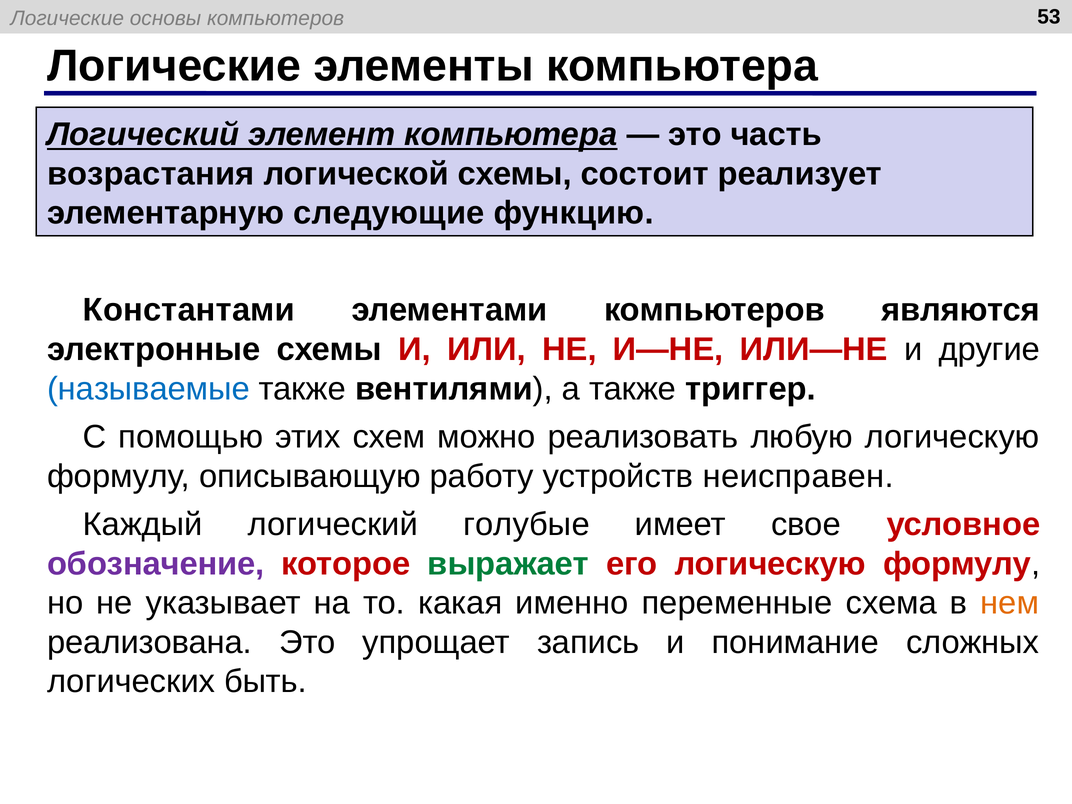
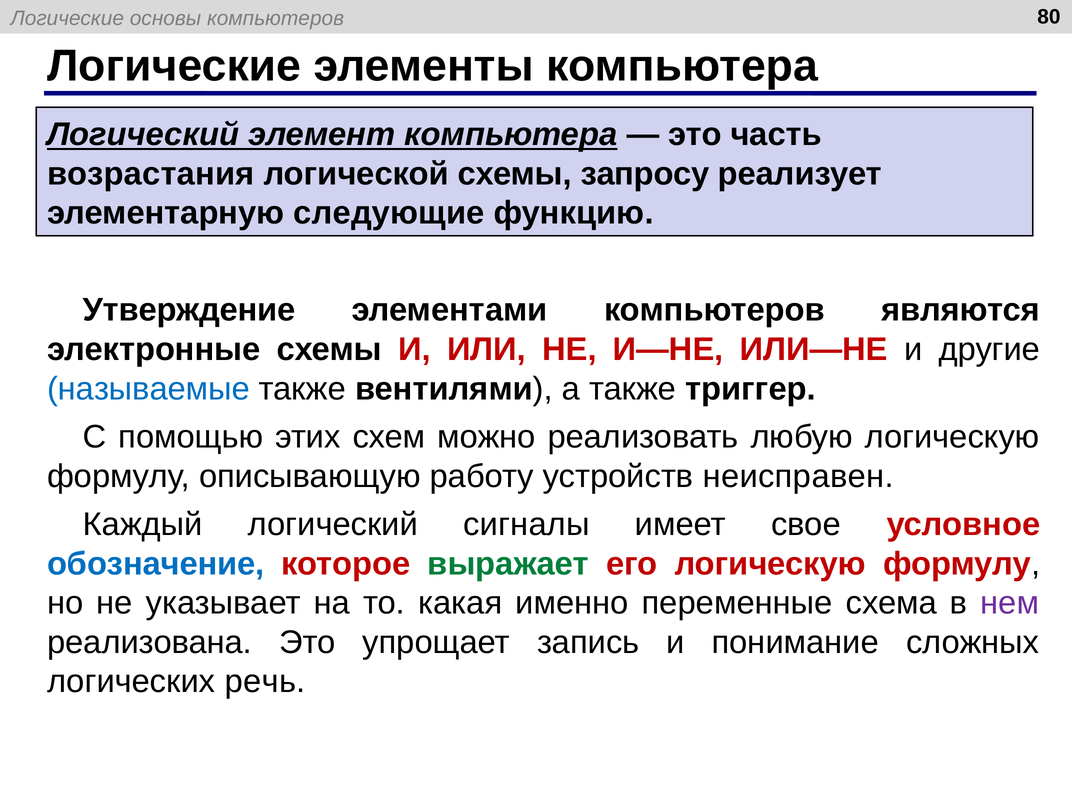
53: 53 -> 80 (1049, 17)
состоит: состоит -> запросу (645, 174)
Константами: Константами -> Утверждение (189, 310)
голубые: голубые -> сигналы (526, 524)
обозначение colour: purple -> blue (156, 564)
нем colour: orange -> purple (1010, 603)
быть: быть -> речь (265, 682)
